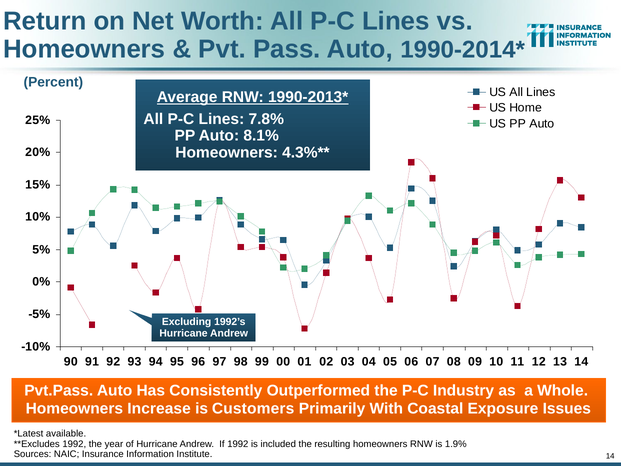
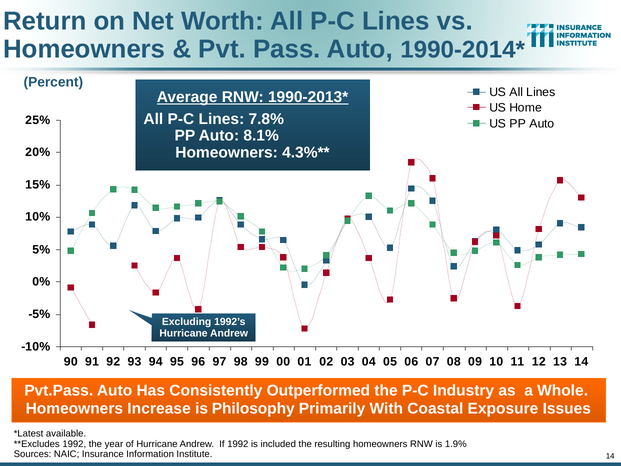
Customers: Customers -> Philosophy (253, 408)
